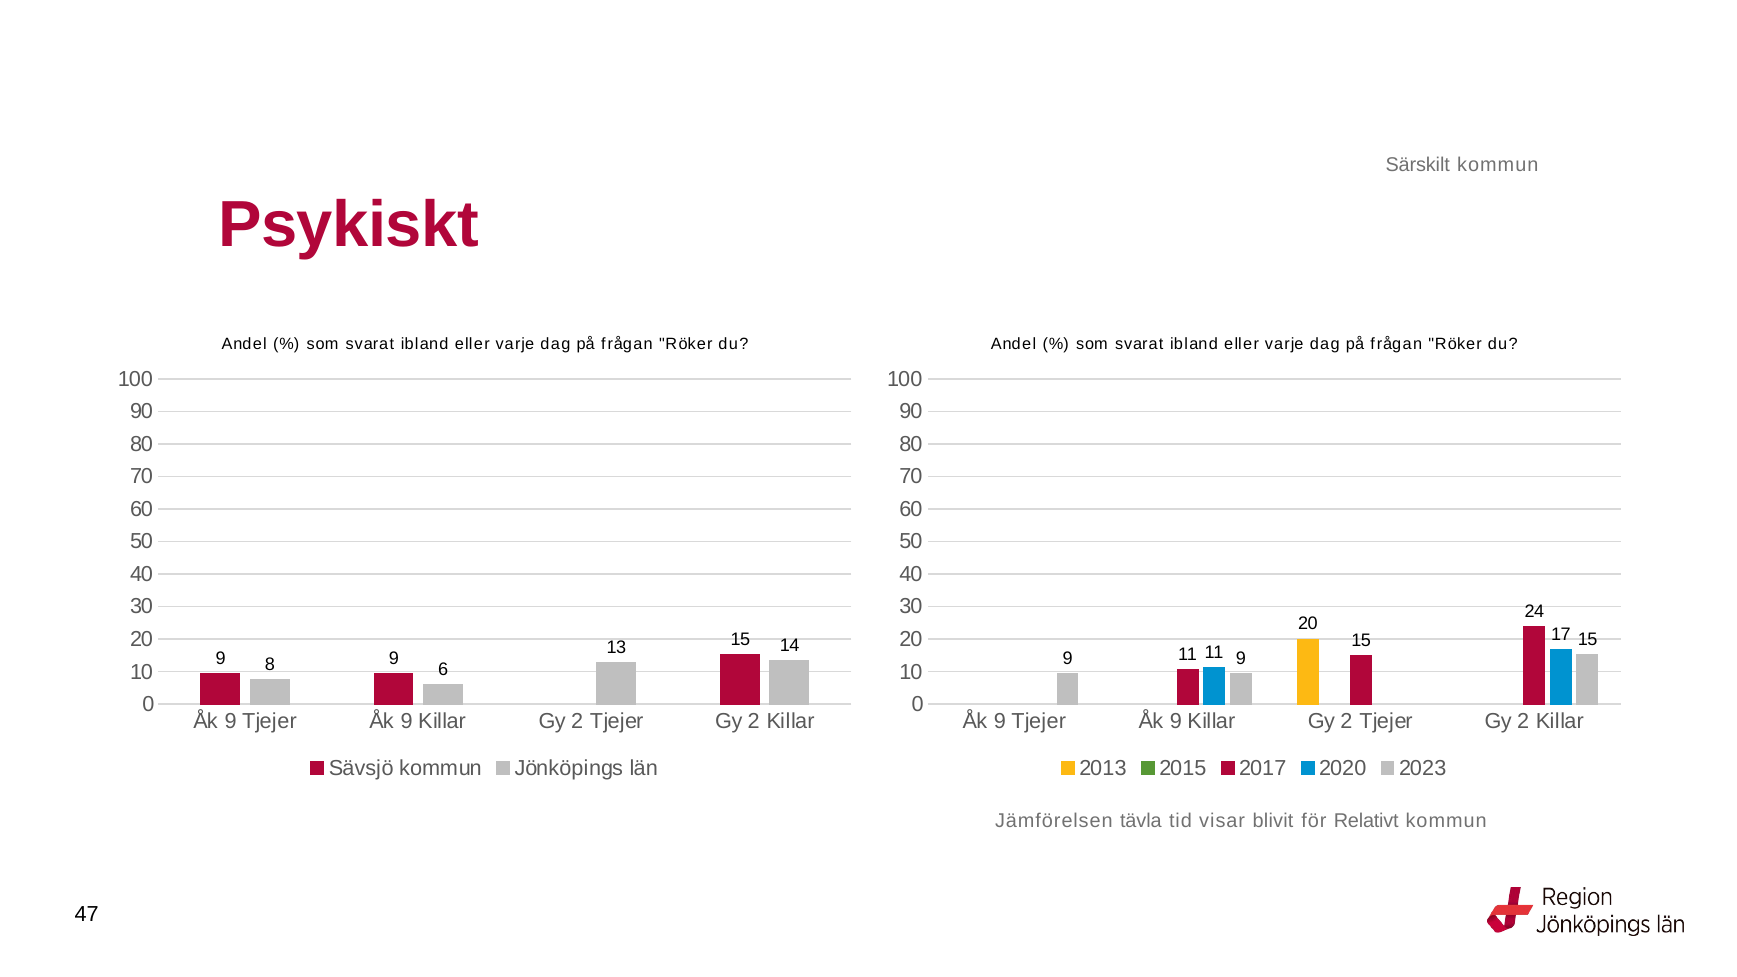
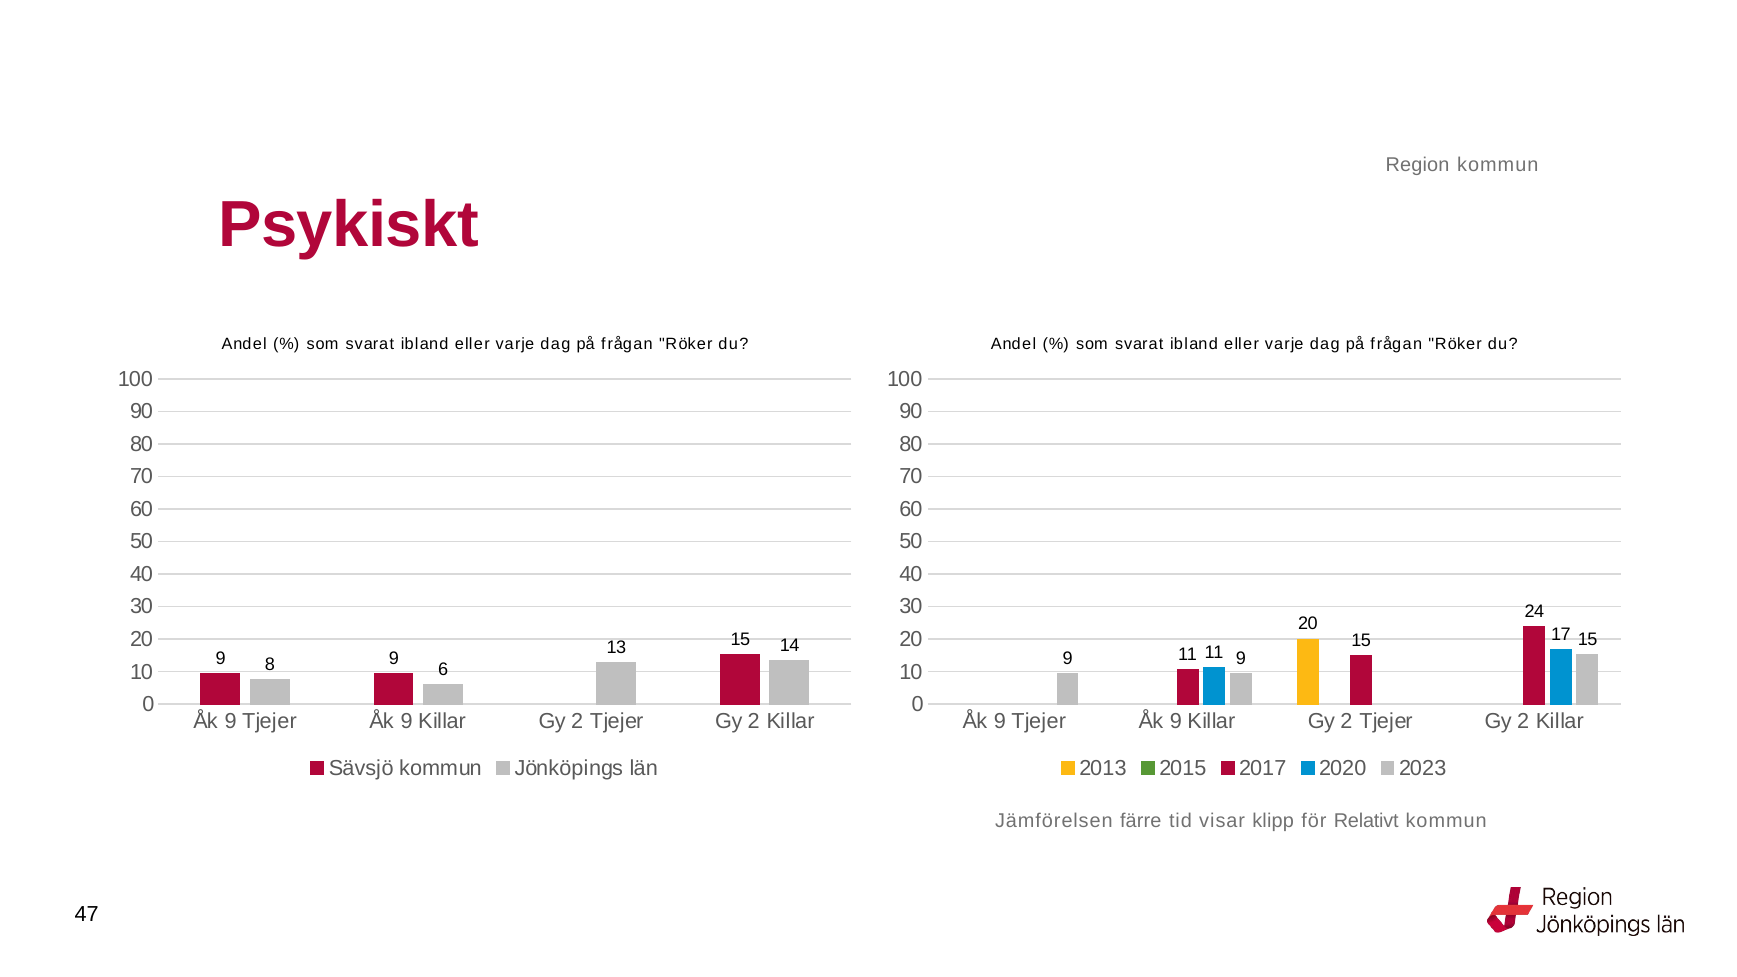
Särskilt: Särskilt -> Region (1418, 165)
tävla: tävla -> färre (1141, 821)
blivit: blivit -> klipp (1273, 821)
